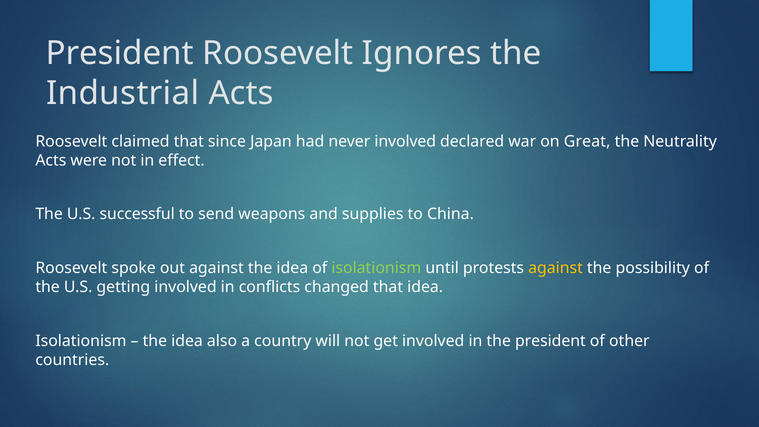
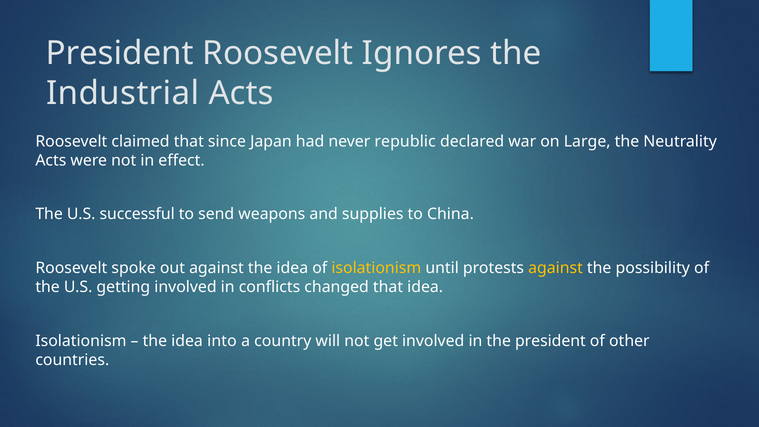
never involved: involved -> republic (405, 141)
Great: Great -> Large (587, 141)
isolationism colour: light green -> yellow (376, 268)
also: also -> into (222, 341)
